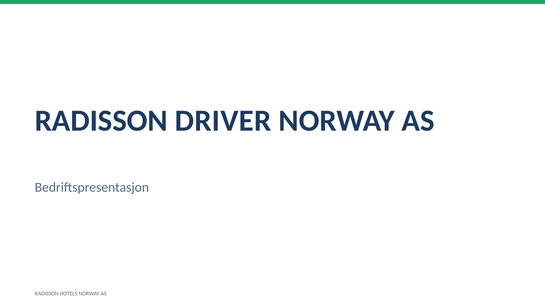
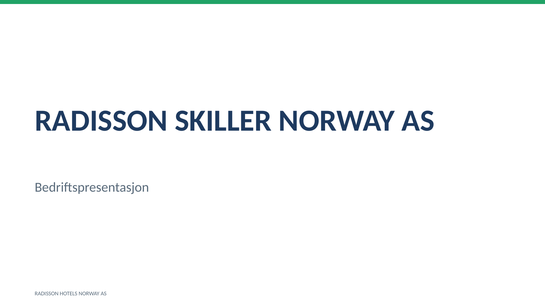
DRIVER: DRIVER -> SKILLER (223, 121)
